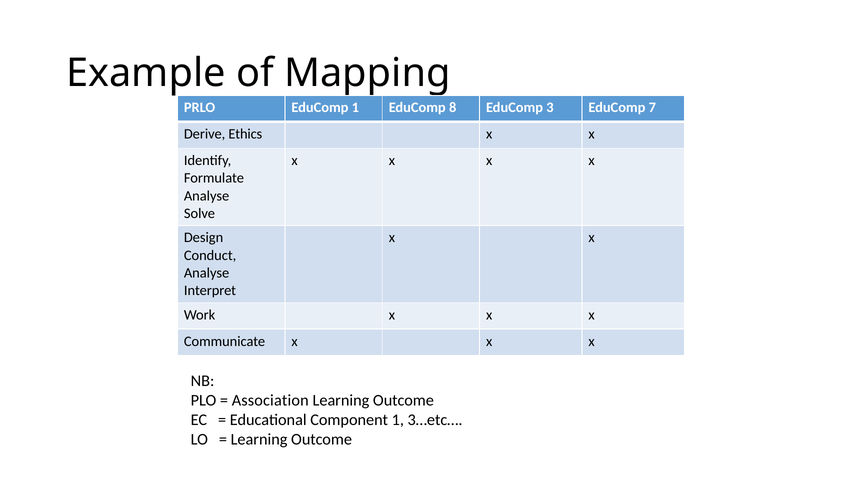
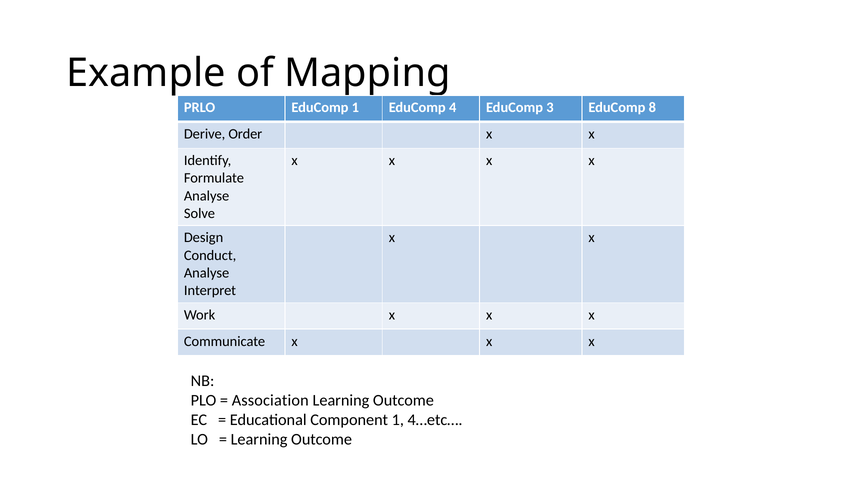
8: 8 -> 4 (453, 108)
7: 7 -> 8 (652, 108)
Ethics: Ethics -> Order (245, 134)
3…etc…: 3…etc… -> 4…etc… (435, 420)
